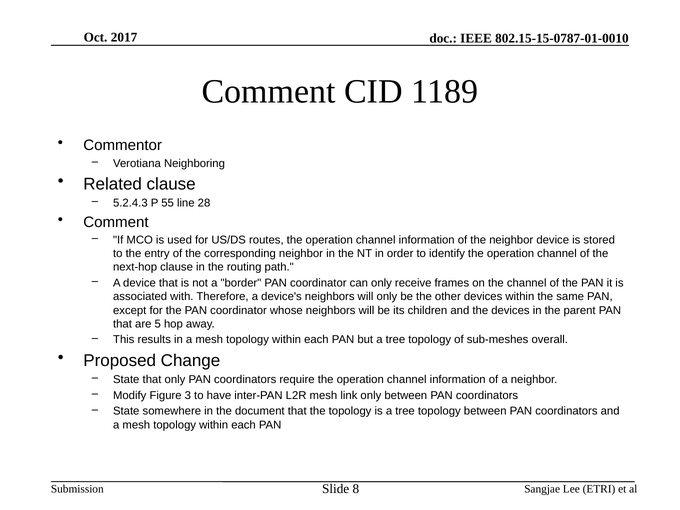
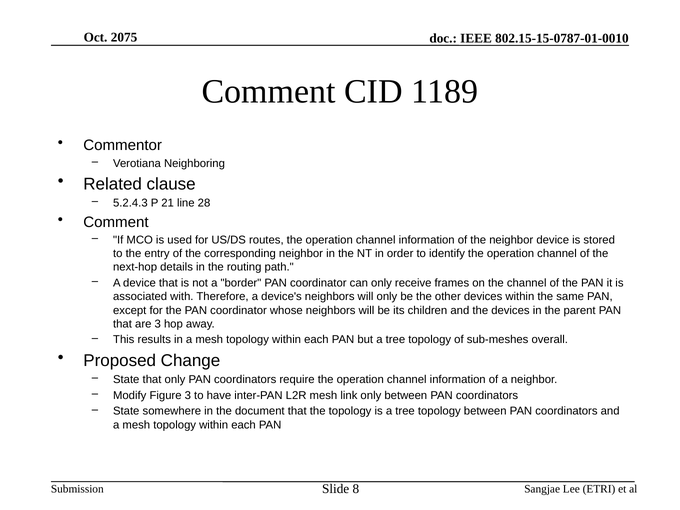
2017: 2017 -> 2075 (124, 37)
55: 55 -> 21 (168, 203)
next-hop clause: clause -> details (177, 267)
are 5: 5 -> 3 (158, 324)
